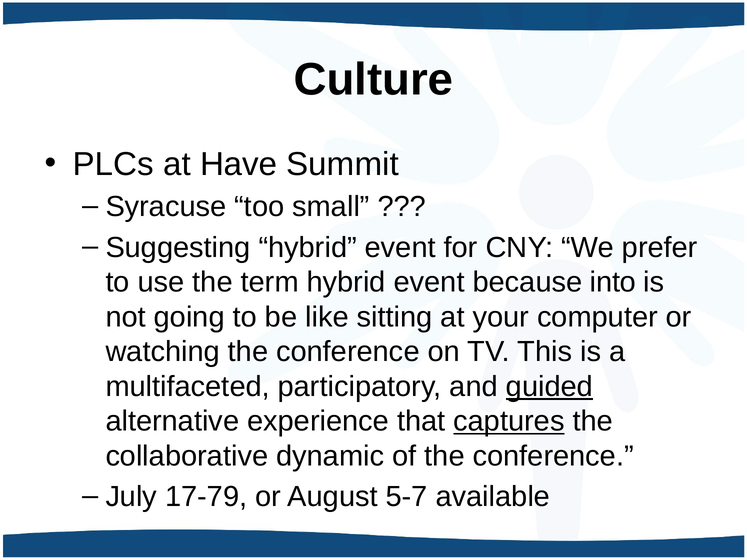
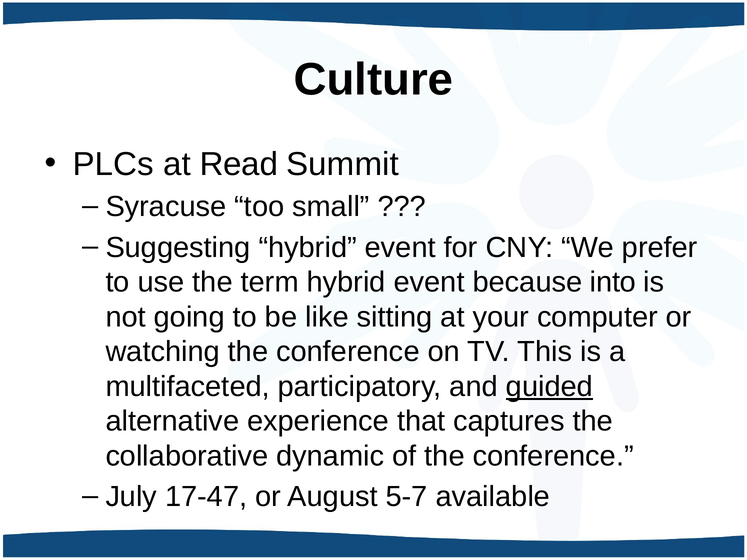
Have: Have -> Read (239, 164)
captures underline: present -> none (509, 422)
17-79: 17-79 -> 17-47 (206, 497)
